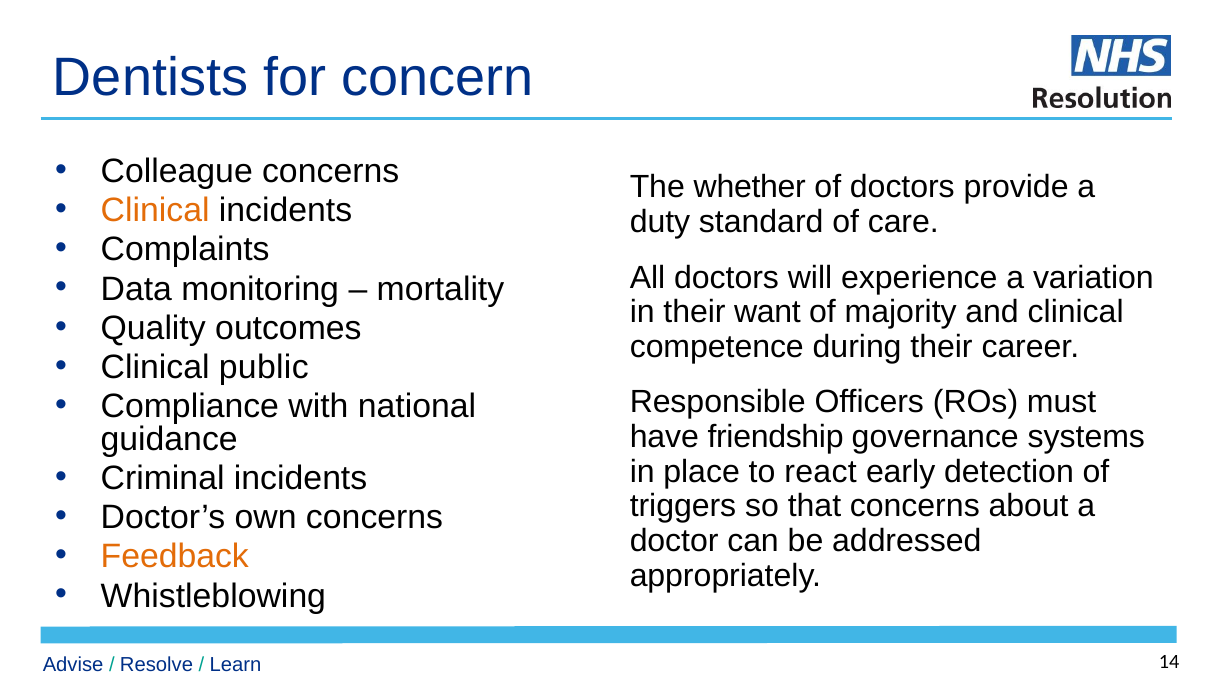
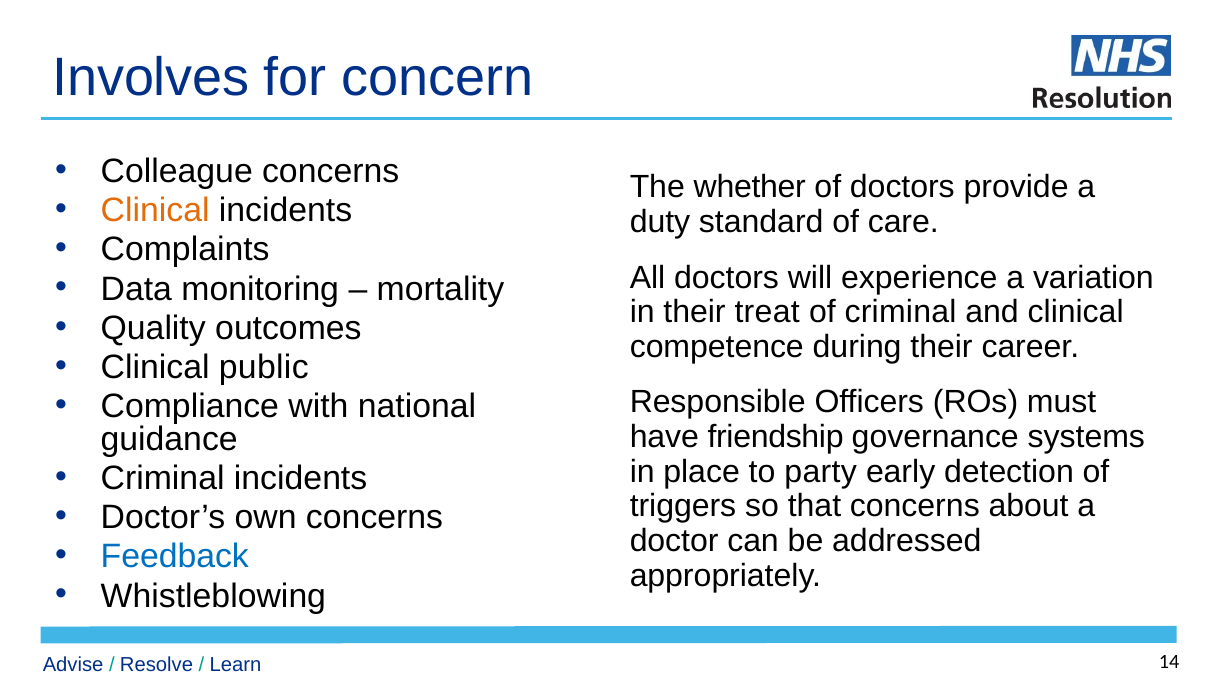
Dentists: Dentists -> Involves (151, 78)
want: want -> treat (767, 312)
of majority: majority -> criminal (901, 312)
react: react -> party (821, 471)
Feedback colour: orange -> blue (175, 556)
